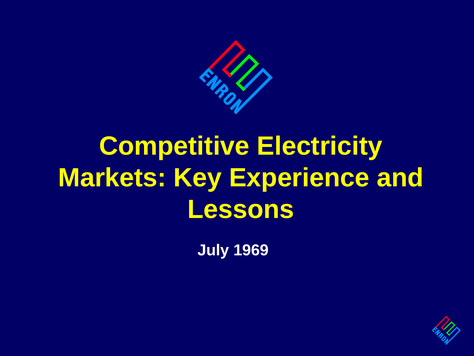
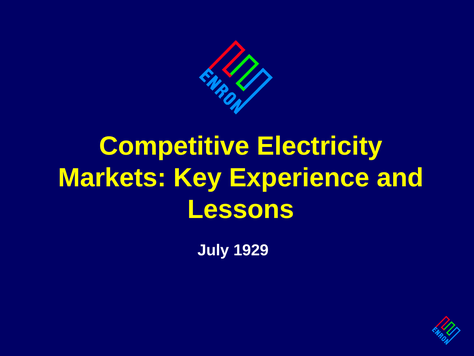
1969: 1969 -> 1929 (251, 250)
